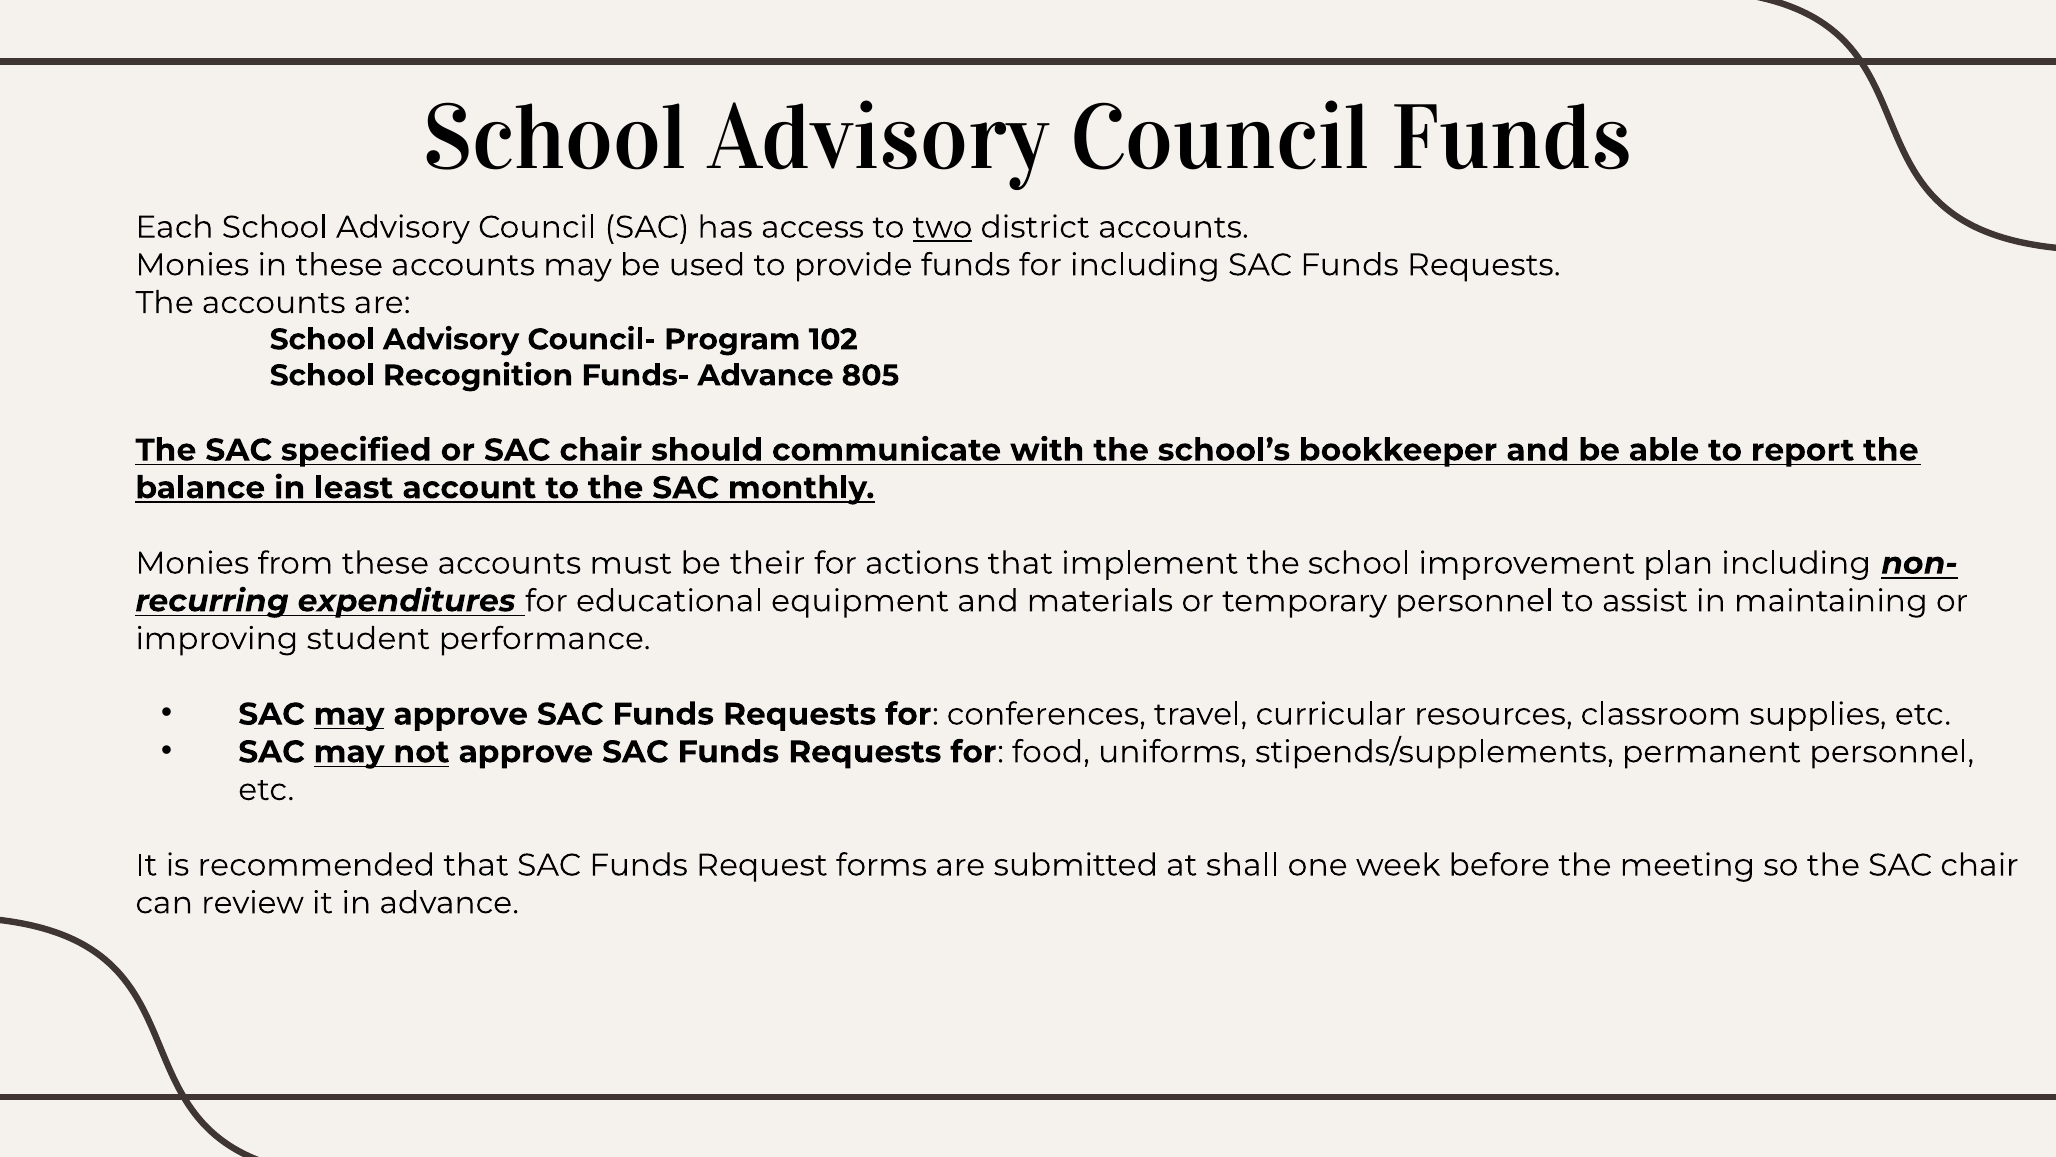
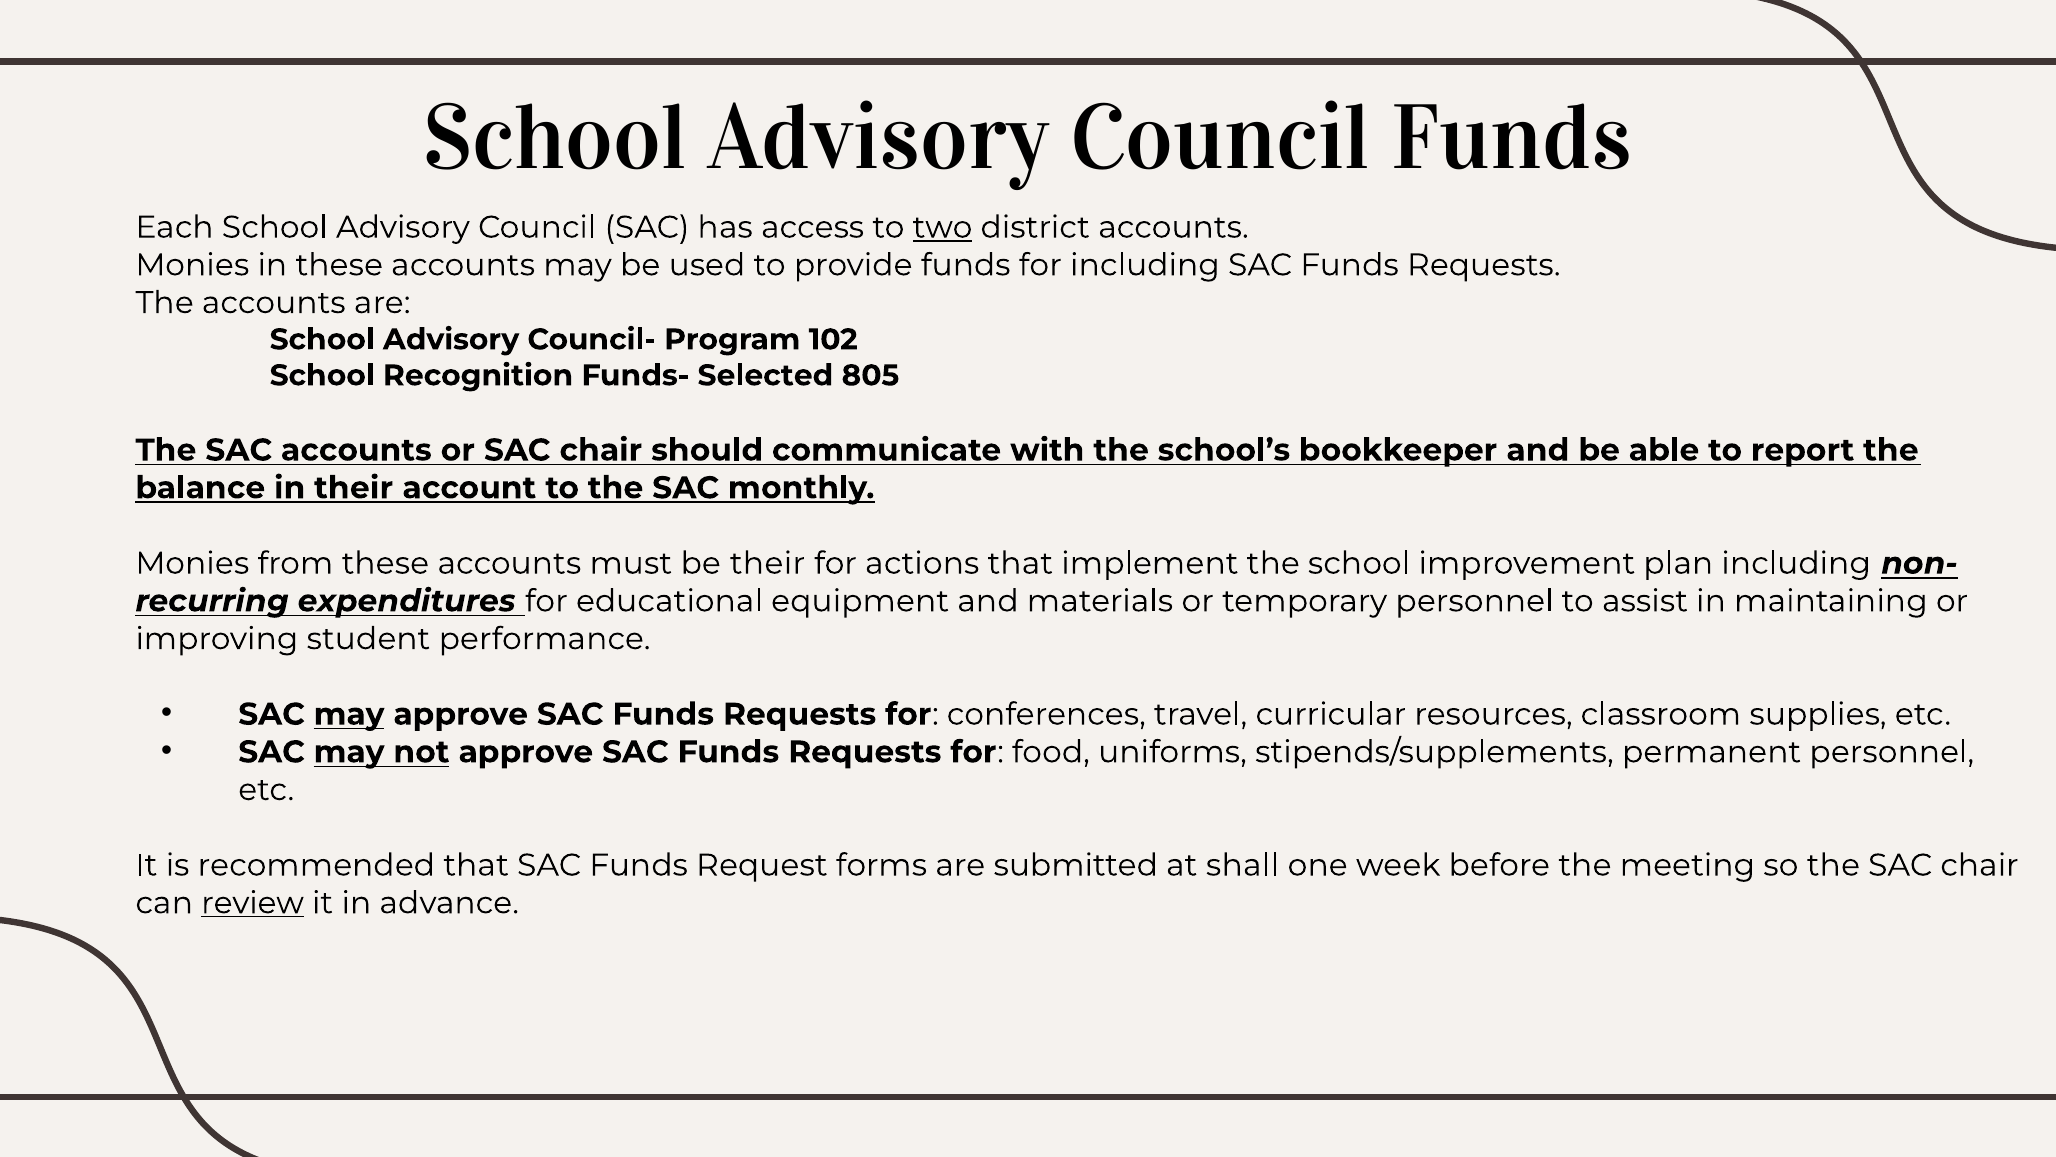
Funds- Advance: Advance -> Selected (765, 375)
SAC specified: specified -> accounts (356, 450)
in least: least -> their (354, 488)
review underline: none -> present (253, 903)
